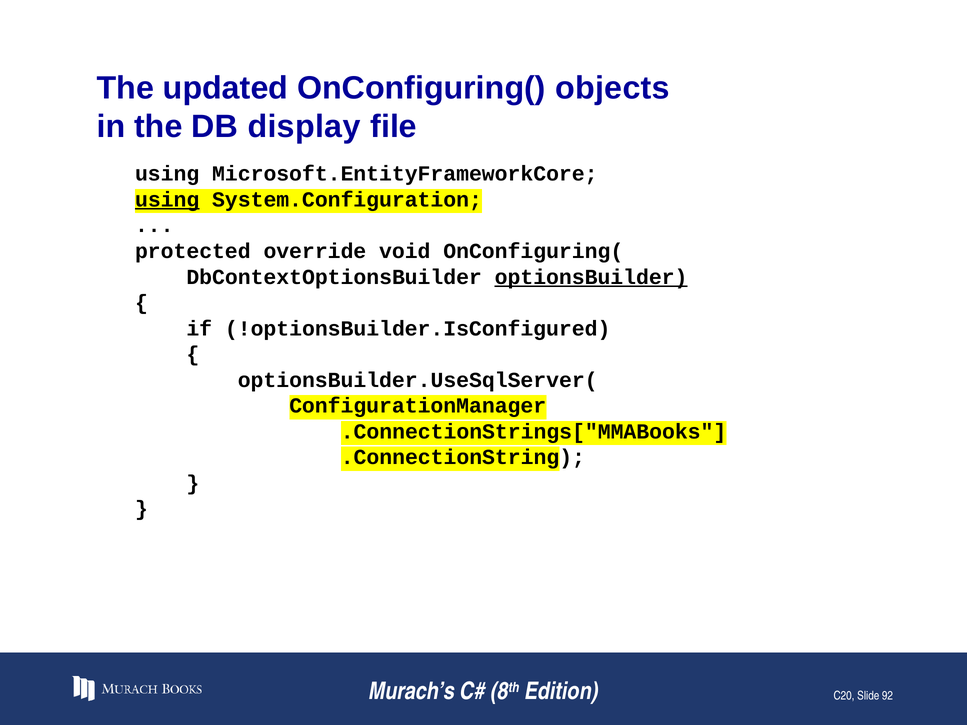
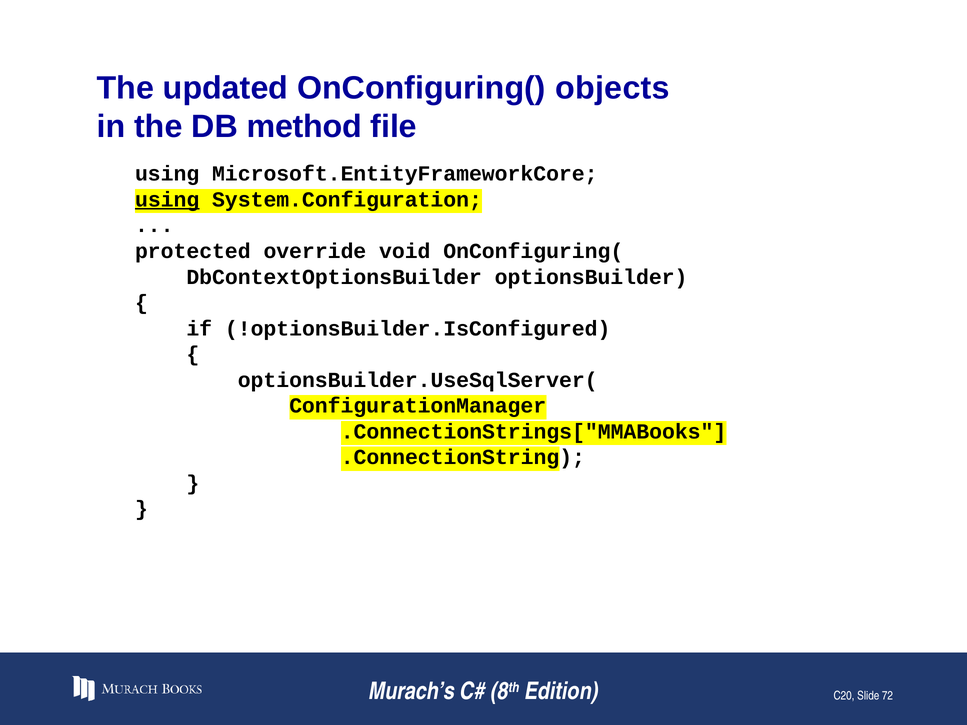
display: display -> method (304, 127)
optionsBuilder underline: present -> none (591, 277)
92: 92 -> 72 (887, 696)
